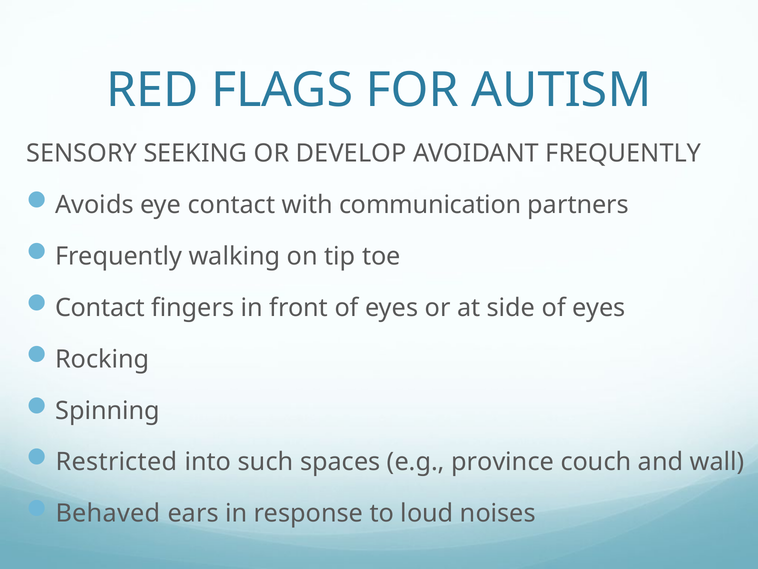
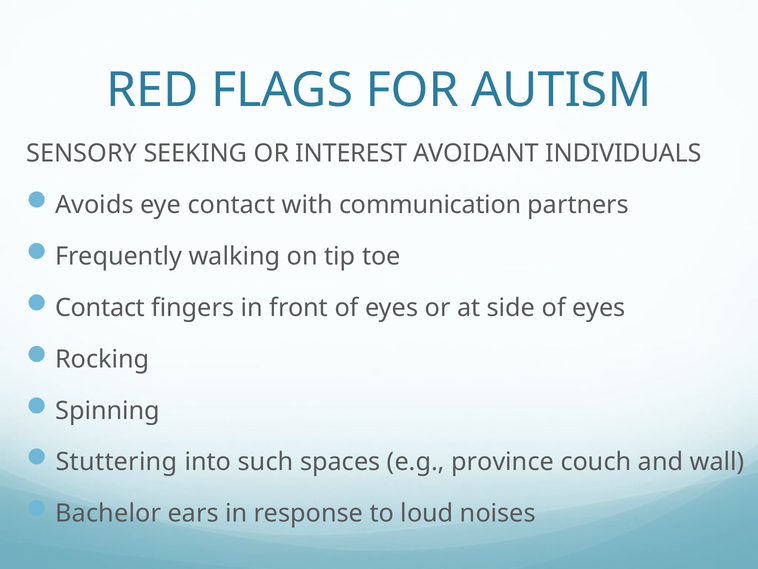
DEVELOP: DEVELOP -> INTEREST (351, 153)
AVOIDANT FREQUENTLY: FREQUENTLY -> INDIVIDUALS (623, 153)
Restricted: Restricted -> Stuttering (117, 462)
Behaved: Behaved -> Bachelor (108, 513)
